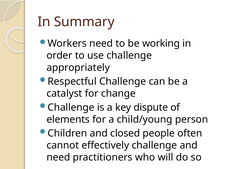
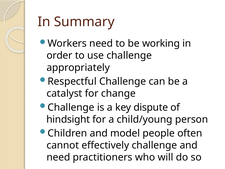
elements: elements -> hindsight (68, 119)
closed: closed -> model (125, 133)
